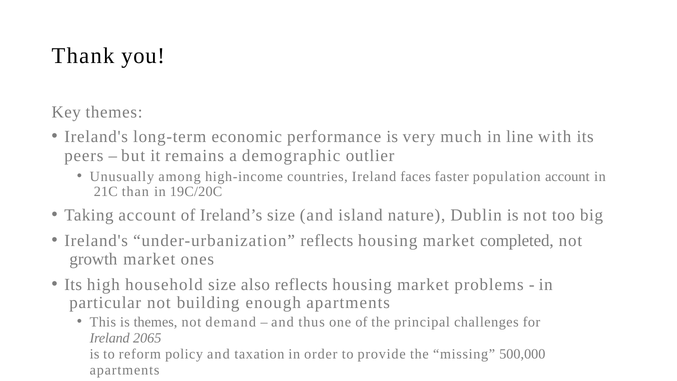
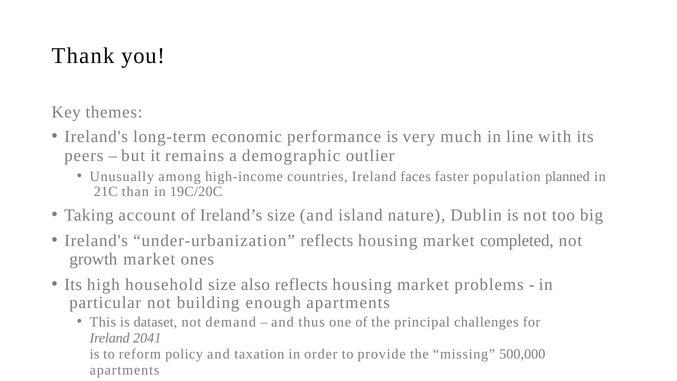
population account: account -> planned (567, 176)
is themes: themes -> dataset (155, 322)
2065: 2065 -> 2041 (147, 338)
